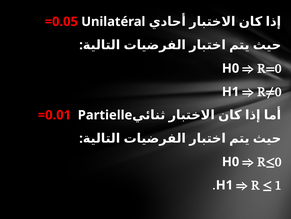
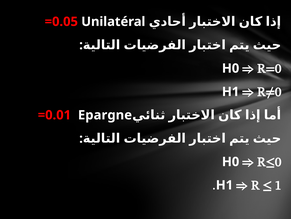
Partielle: Partielle -> Epargne (105, 115)
